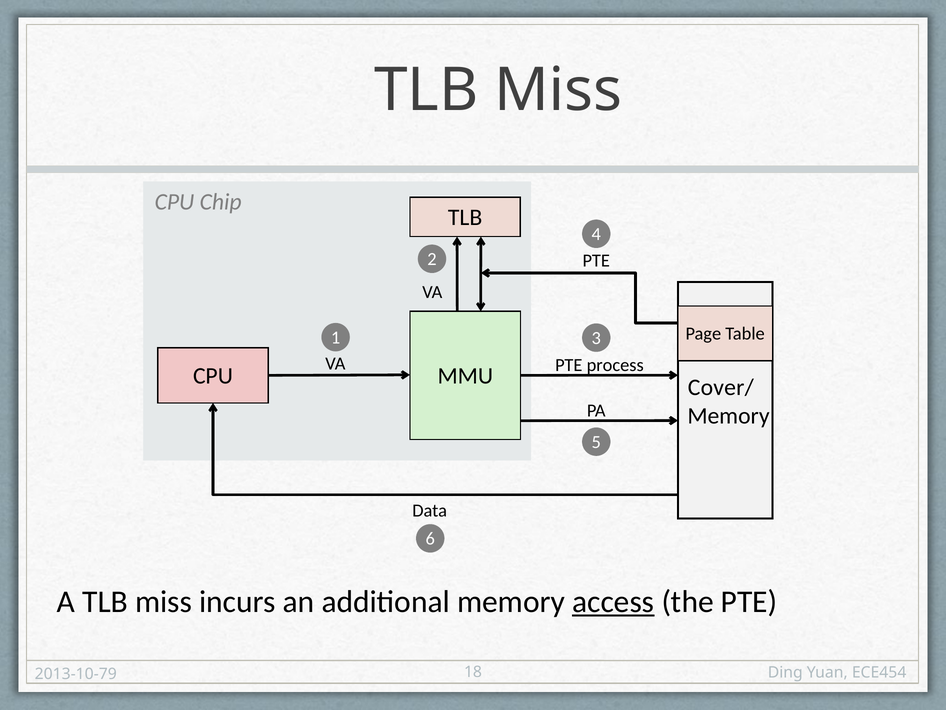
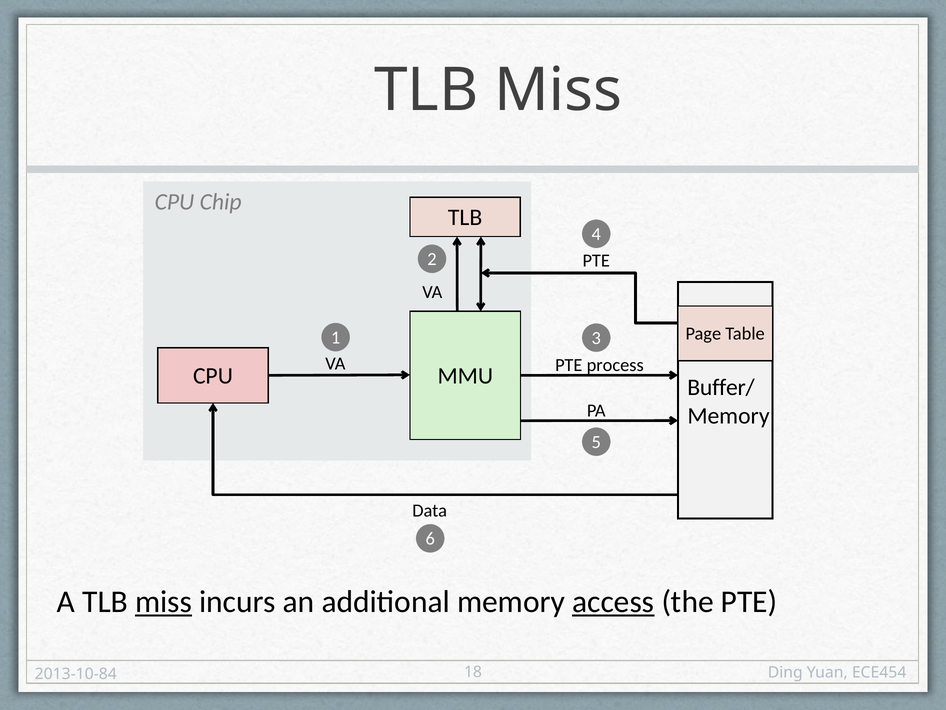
Cover/: Cover/ -> Buffer/ (721, 387)
miss underline: none -> present (164, 601)
2013-10-79: 2013-10-79 -> 2013-10-84 (76, 674)
